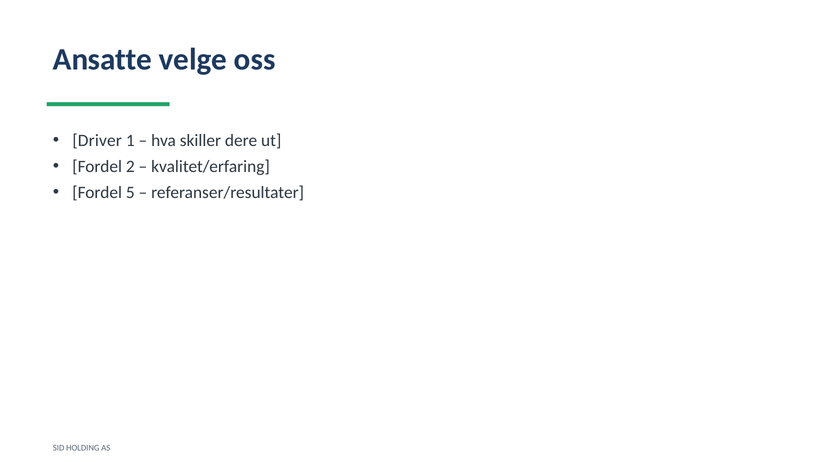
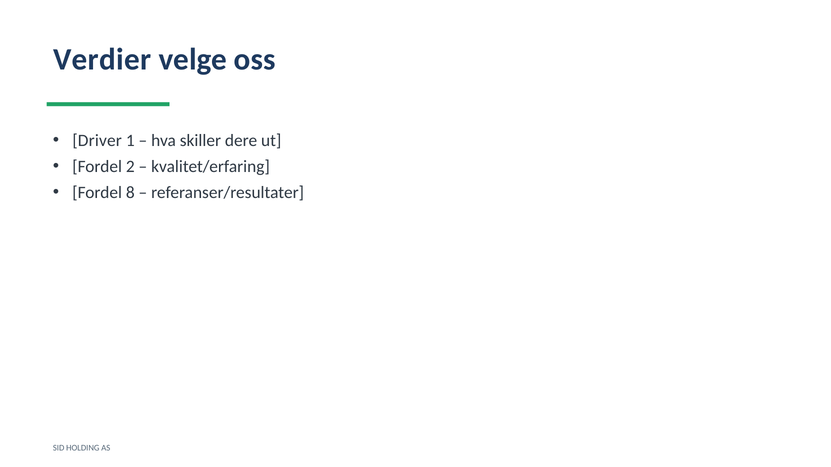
Ansatte: Ansatte -> Verdier (102, 59)
5: 5 -> 8 (130, 193)
